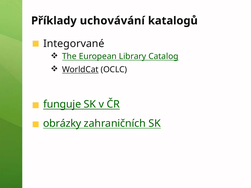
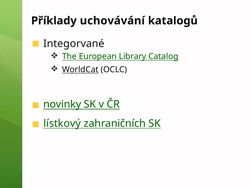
funguje: funguje -> novinky (62, 104)
obrázky: obrázky -> lístkový (62, 124)
